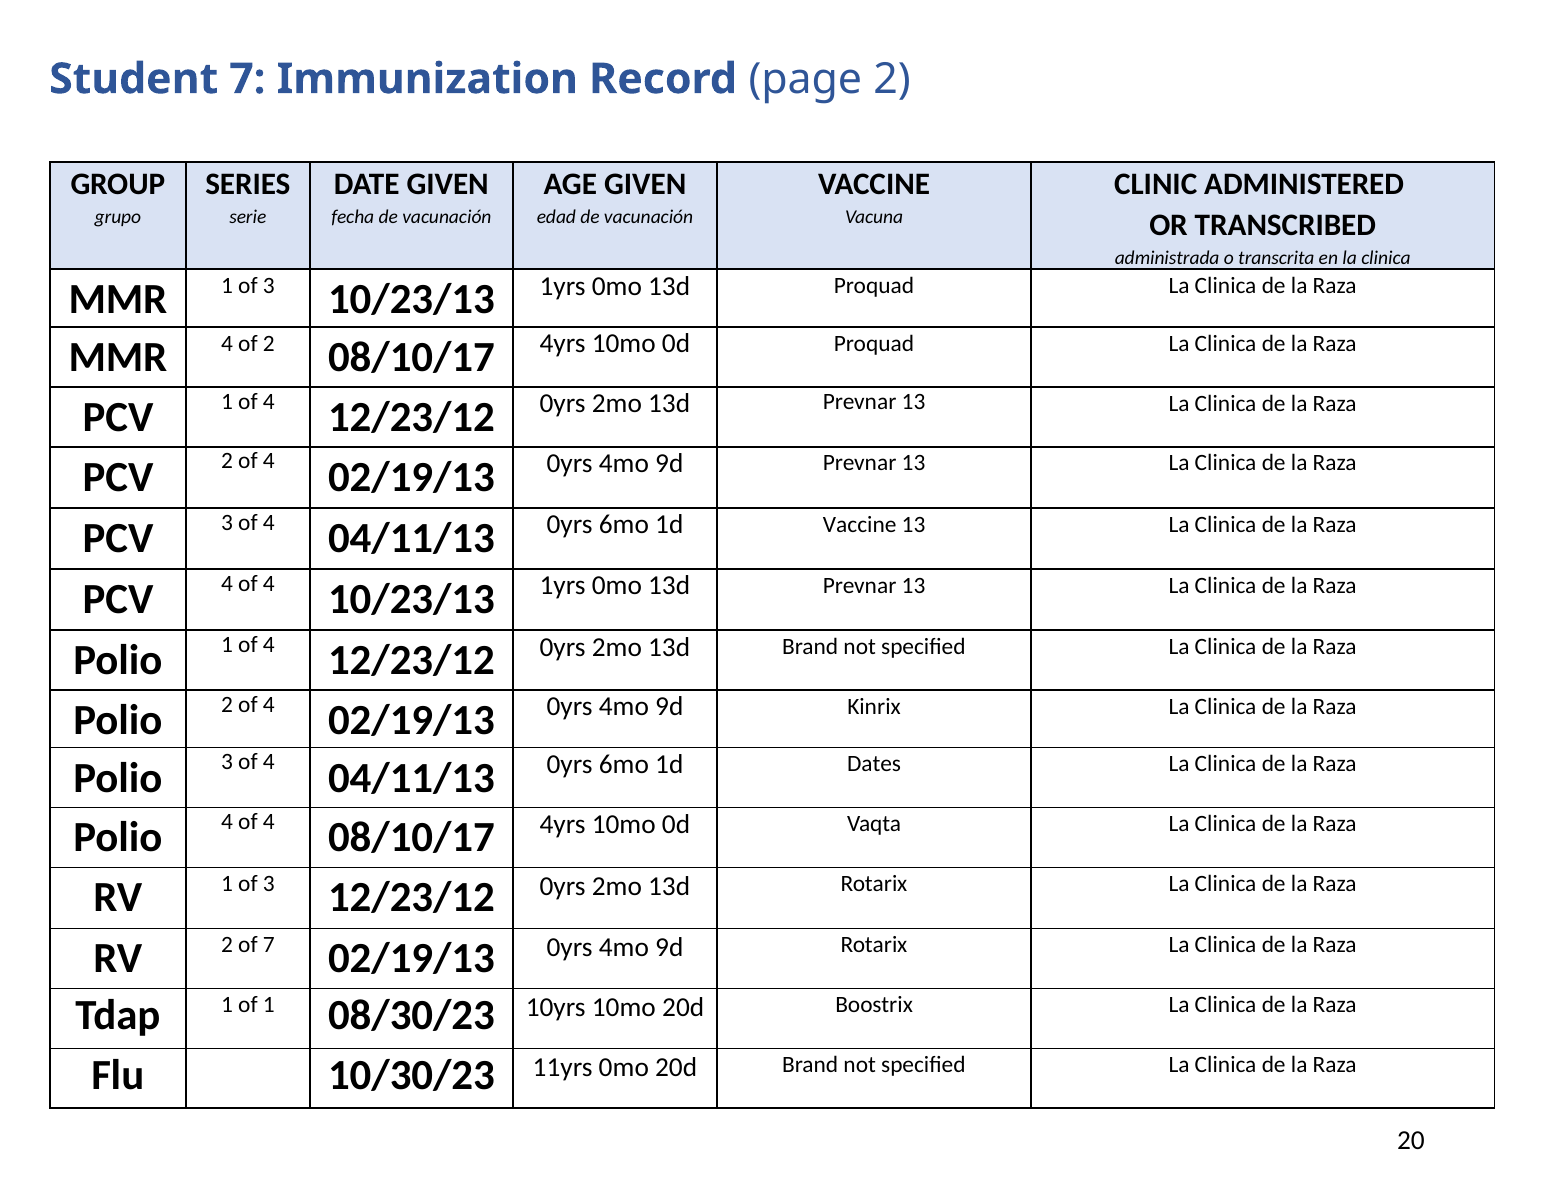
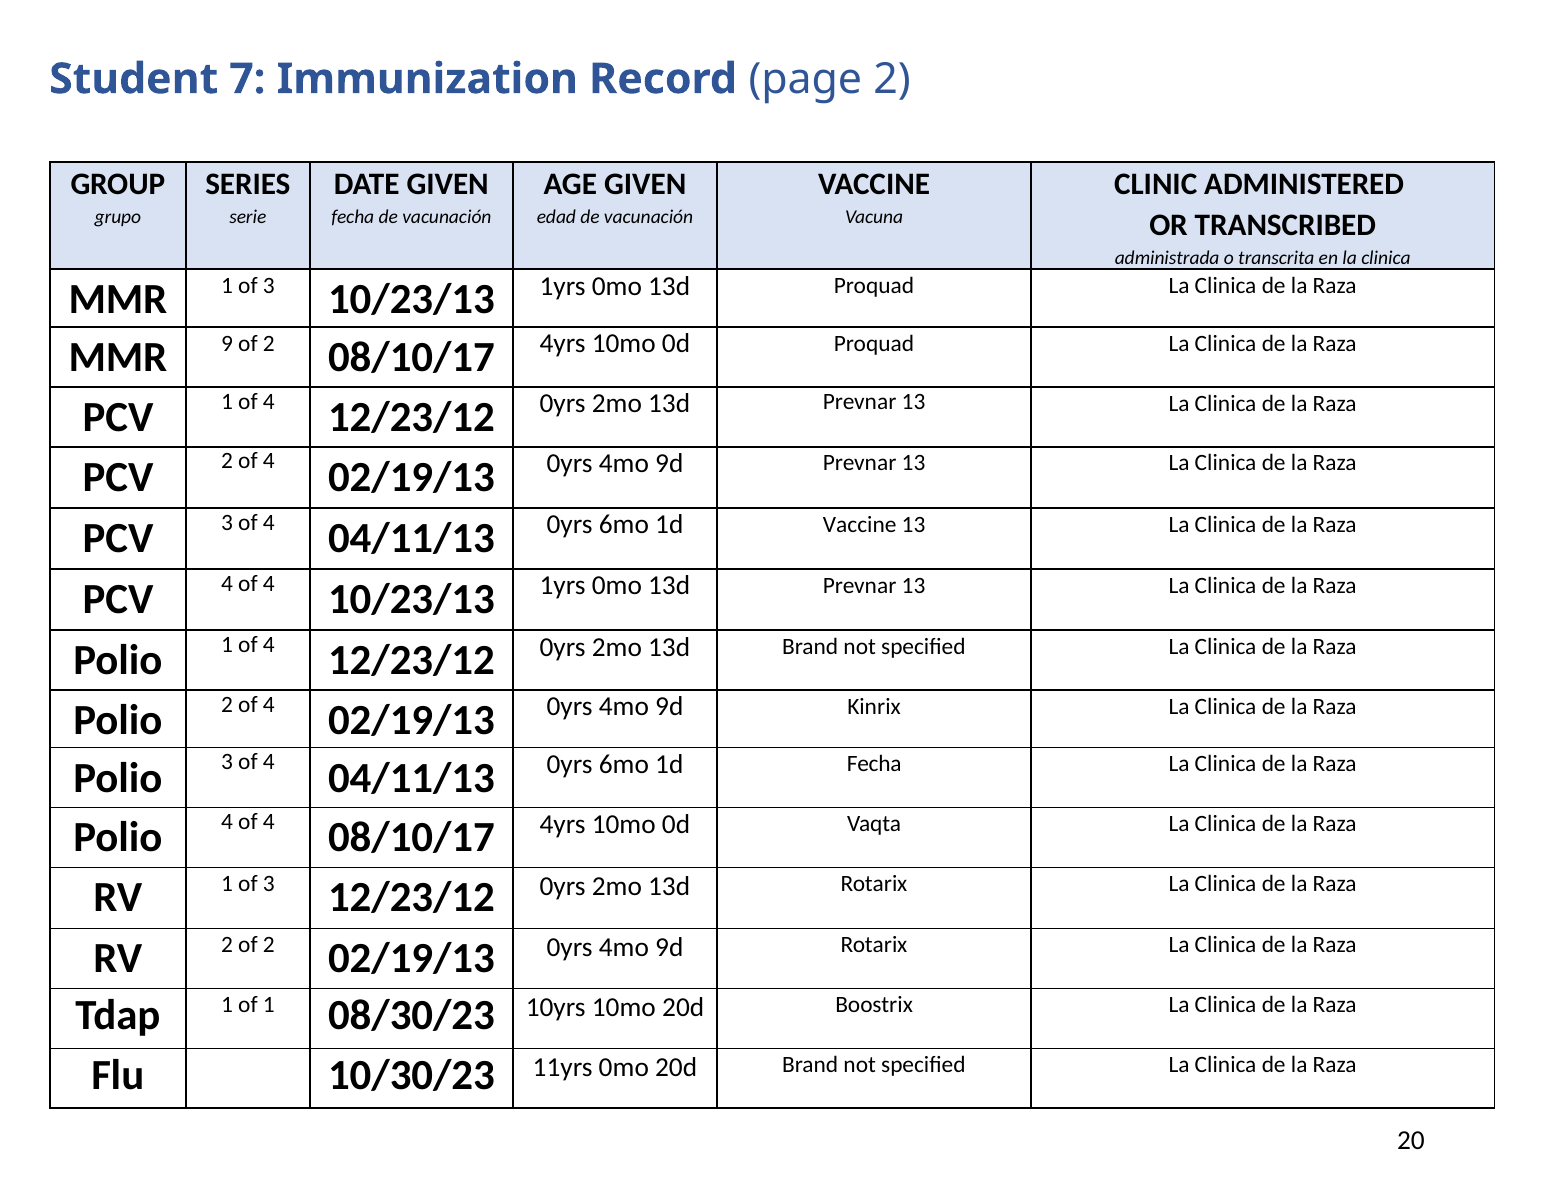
MMR 4: 4 -> 9 (227, 343)
1d Dates: Dates -> Fecha (874, 764)
2 of 7: 7 -> 2 (269, 945)
